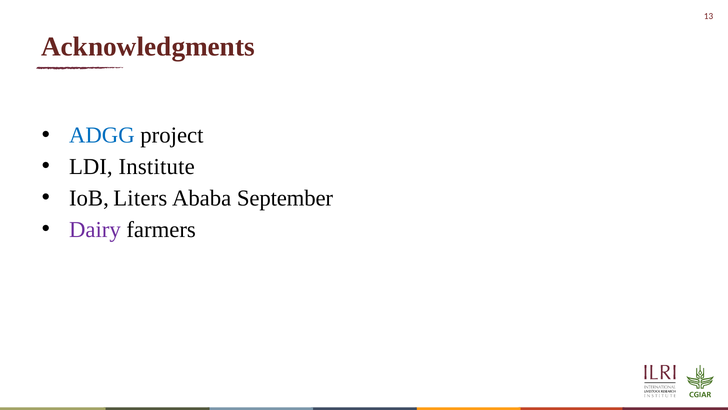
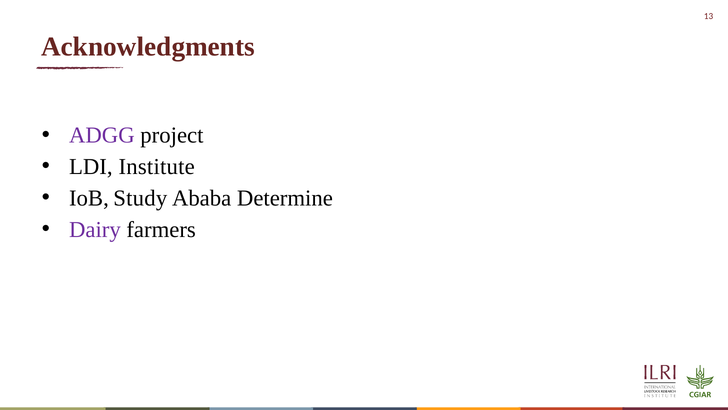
ADGG colour: blue -> purple (102, 135)
Liters: Liters -> Study (140, 198)
September: September -> Determine (285, 198)
